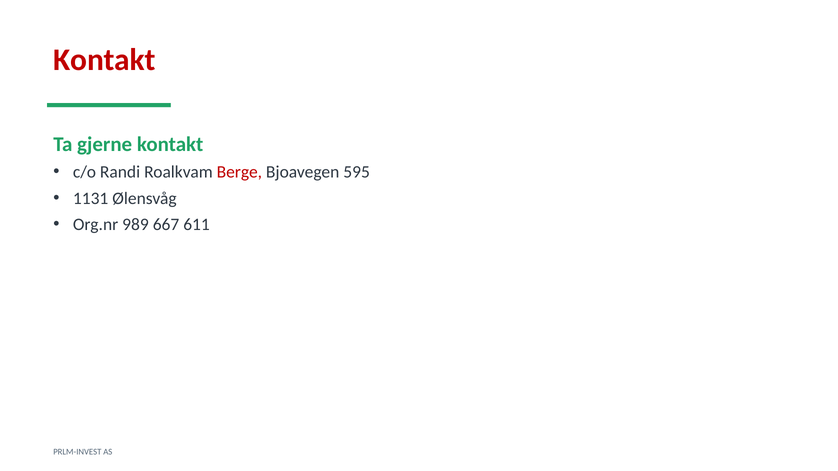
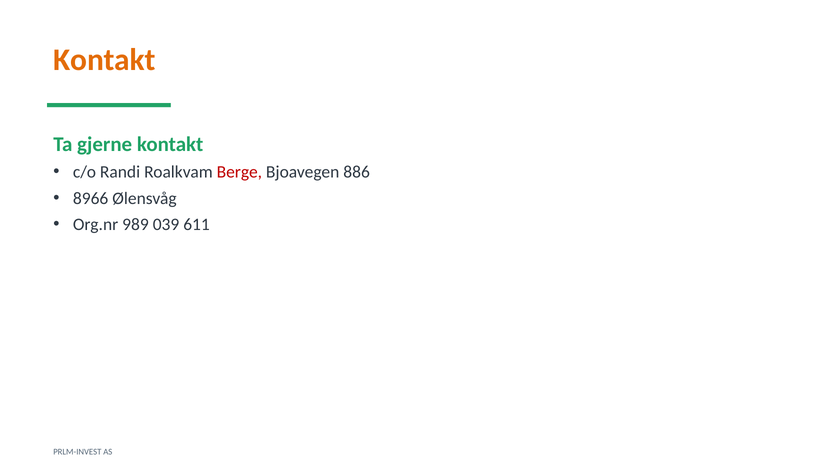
Kontakt colour: red -> orange (104, 60)
595: 595 -> 886 (357, 172)
1131: 1131 -> 8966 (91, 199)
667: 667 -> 039 (166, 225)
